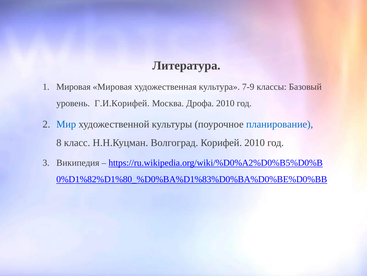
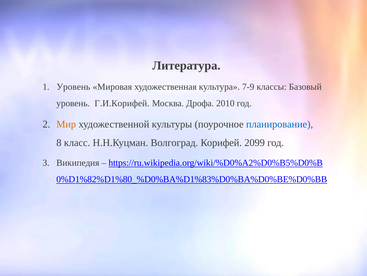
Мировая: Мировая -> Уровень (73, 87)
Мир colour: blue -> orange (66, 124)
Корифей 2010: 2010 -> 2099 (255, 142)
